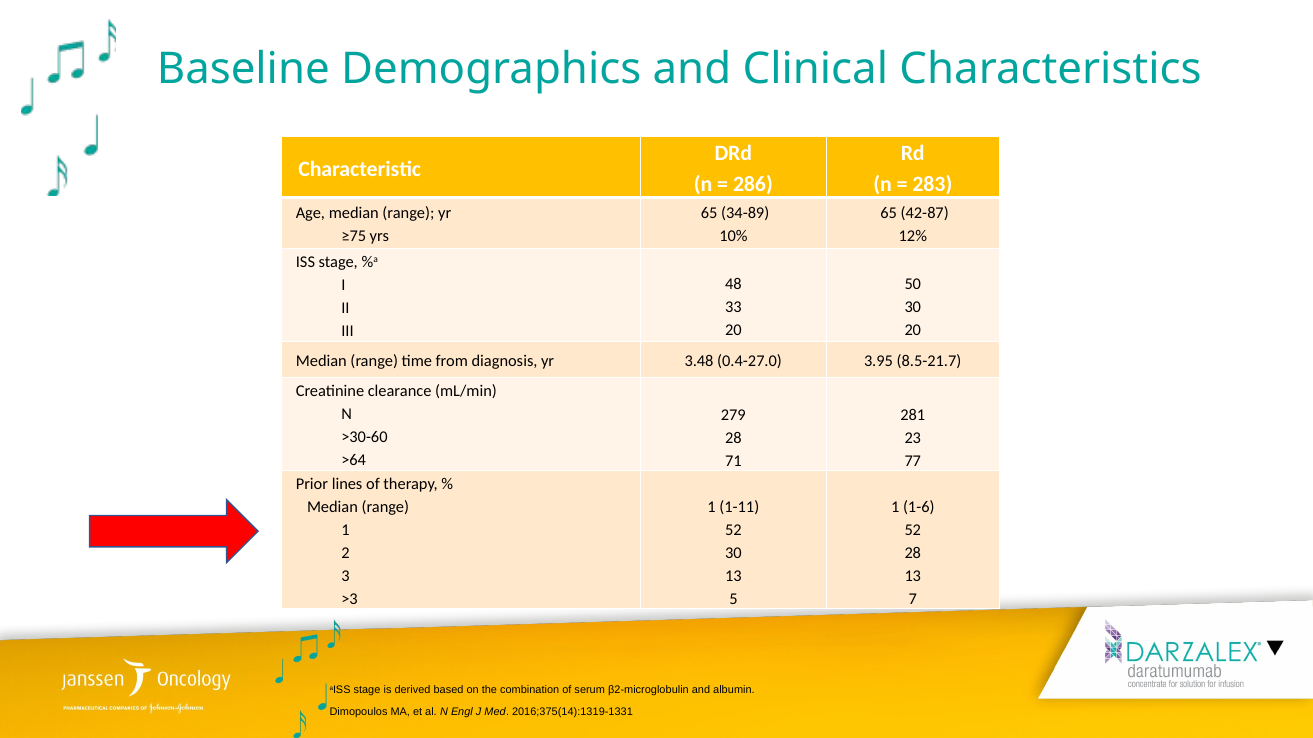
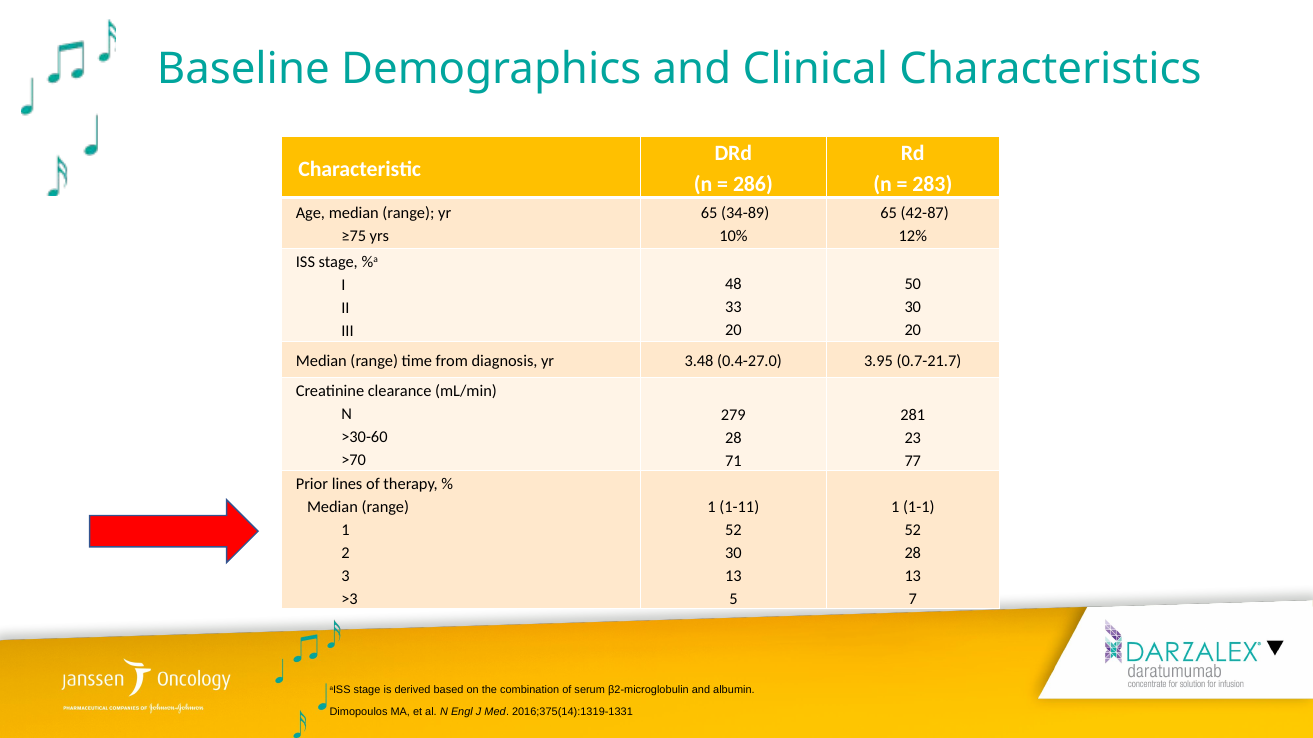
8.5-21.7: 8.5-21.7 -> 0.7-21.7 (929, 362)
>64: >64 -> >70 (354, 461)
1-6: 1-6 -> 1-1 (919, 507)
